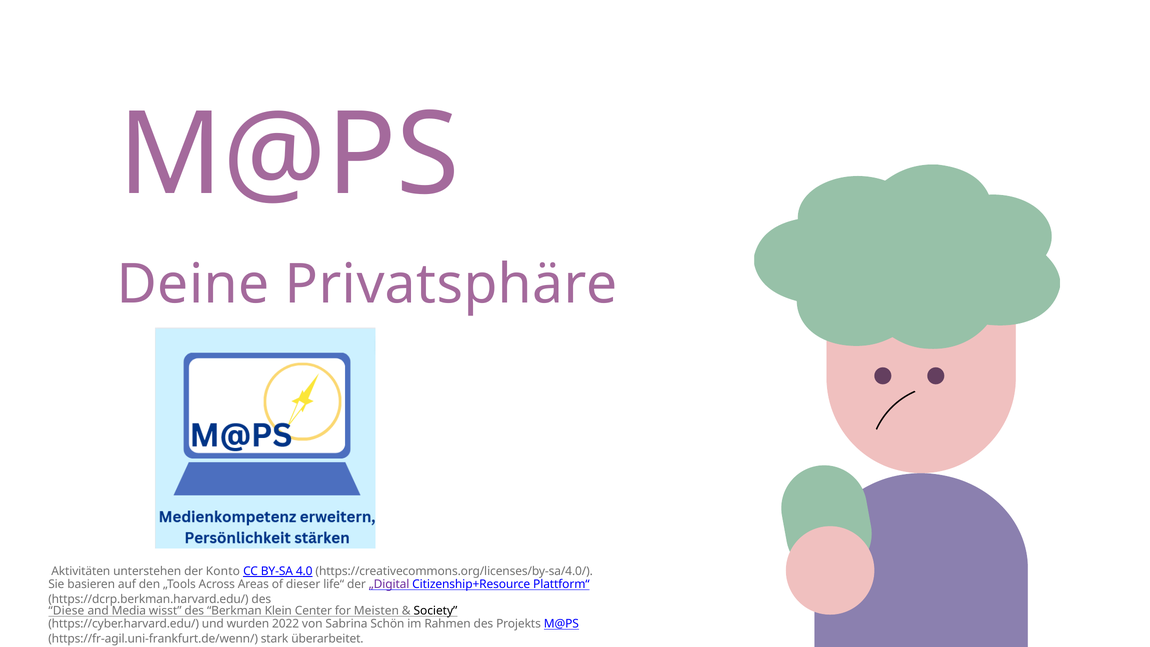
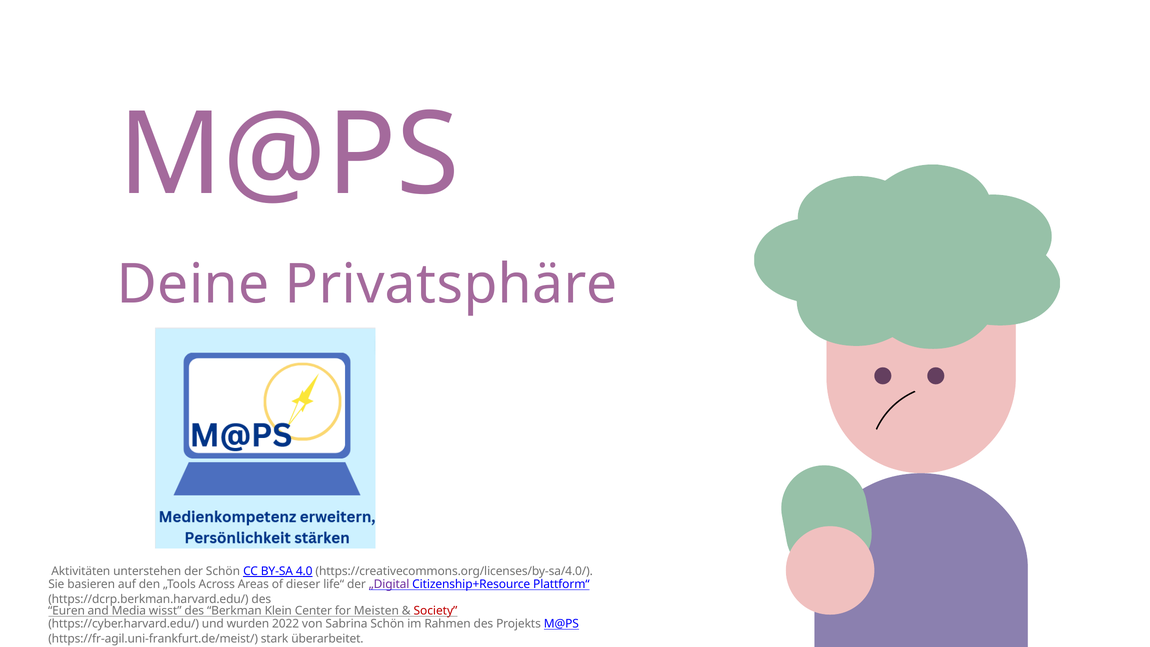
der Konto: Konto -> Schön (223, 571)
Diese: Diese -> Euren (66, 610)
Society colour: black -> red (435, 610)
https://fr-agil.uni-frankfurt.de/wenn/: https://fr-agil.uni-frankfurt.de/wenn/ -> https://fr-agil.uni-frankfurt.de/meist/ (153, 639)
